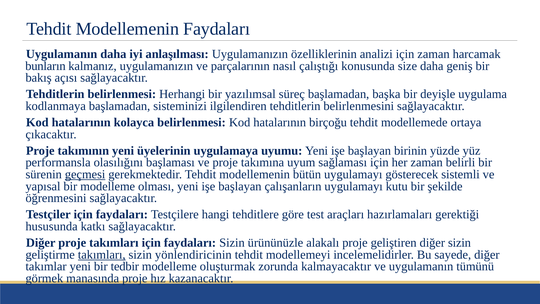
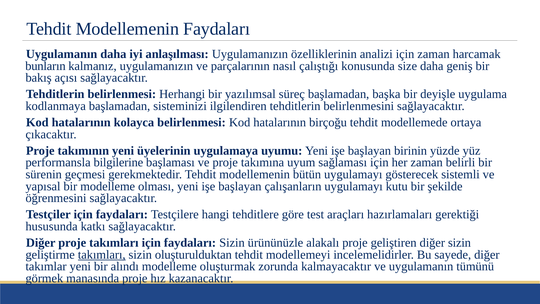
olasılığını: olasılığını -> bilgilerine (118, 162)
geçmesi underline: present -> none (85, 174)
yönlendiricinin: yönlendiricinin -> oluşturulduktan (193, 254)
tedbir: tedbir -> alındı (125, 266)
